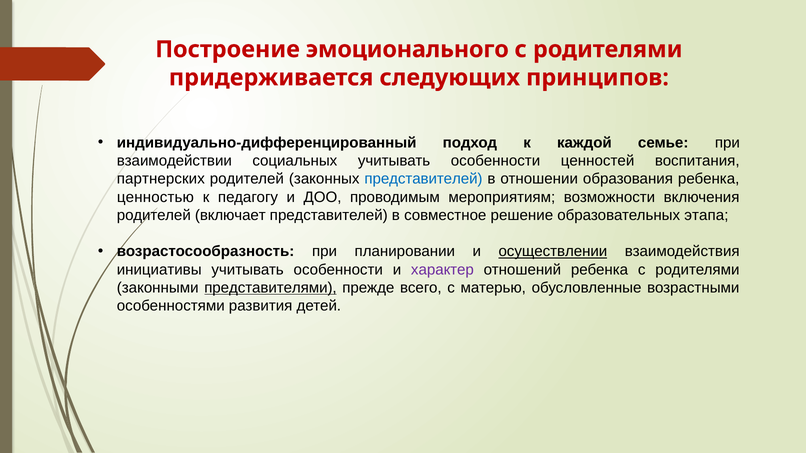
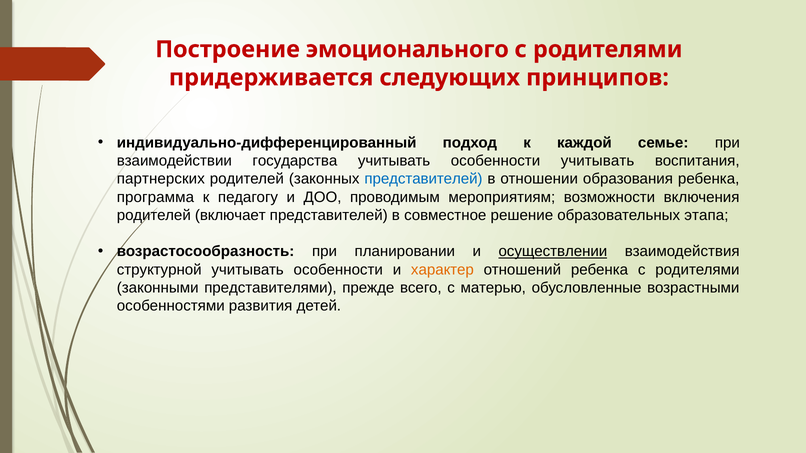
социальных: социальных -> государства (295, 161)
особенности ценностей: ценностей -> учитывать (598, 161)
ценностью: ценностью -> программа (155, 197)
инициативы: инициативы -> структурной (159, 270)
характер colour: purple -> orange (442, 270)
представителями underline: present -> none (270, 288)
